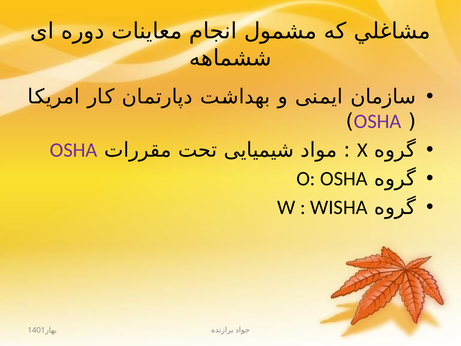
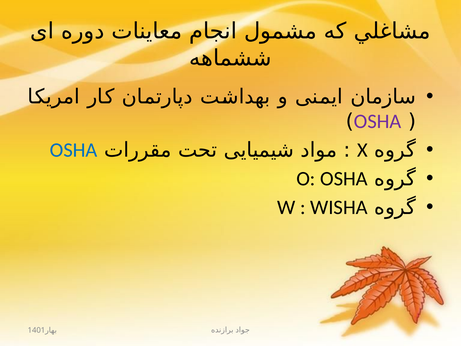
OSHA colour: purple -> blue (74, 150)
